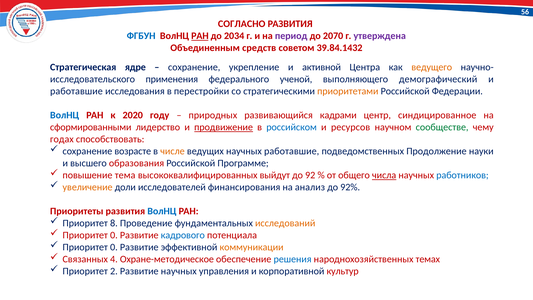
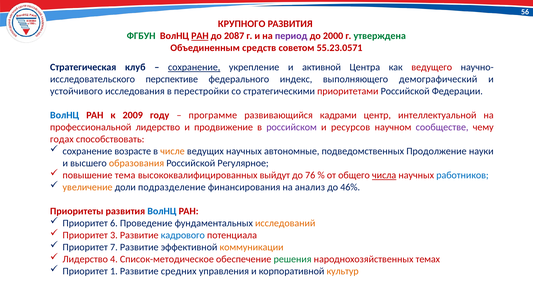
СОГЛАСНО: СОГЛАСНО -> КРУПНОГО (242, 24)
ФГБУН colour: blue -> green (141, 36)
2034: 2034 -> 2087 (234, 36)
2070: 2070 -> 2000 (333, 36)
утверждена colour: purple -> green (380, 36)
39.84.1432: 39.84.1432 -> 55.23.0571 (340, 48)
ядре: ядре -> клуб (135, 67)
сохранение underline: none -> present (194, 67)
ведущего colour: orange -> red (432, 67)
применения: применения -> перспективе (172, 79)
ученой: ученой -> индекс (296, 79)
работавшие: работавшие -> устойчивого (76, 91)
приоритетами colour: orange -> red (348, 91)
2020: 2020 -> 2009 (133, 115)
природных: природных -> программе (213, 115)
синдицированное: синдицированное -> интеллектуальной (437, 115)
сформированными: сформированными -> профессиональной (91, 127)
продвижение underline: present -> none (224, 127)
российском colour: blue -> purple (292, 127)
сообществе colour: green -> purple (442, 127)
научных работавшие: работавшие -> автономные (292, 151)
образования colour: red -> orange (137, 163)
Программе: Программе -> Регулярное (243, 163)
92: 92 -> 76 (310, 175)
исследователей: исследователей -> подразделение (172, 187)
92%: 92% -> 46% (350, 187)
8: 8 -> 6 (114, 223)
0: 0 -> 3 (114, 235)
0: 0 -> 7 (114, 247)
Связанных: Связанных -> Лидерство (85, 259)
Охране-методическое: Охране-методическое -> Список-методическое (167, 259)
решения colour: blue -> green (293, 259)
2: 2 -> 1 (114, 271)
Развитие научных: научных -> средних (179, 271)
культур colour: red -> orange (343, 271)
